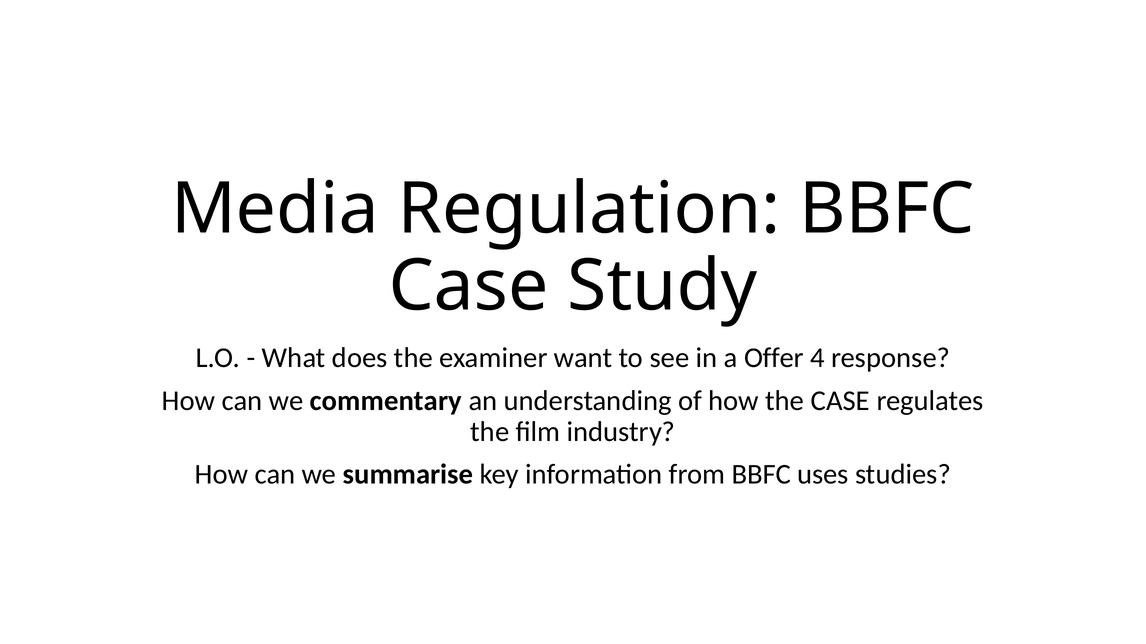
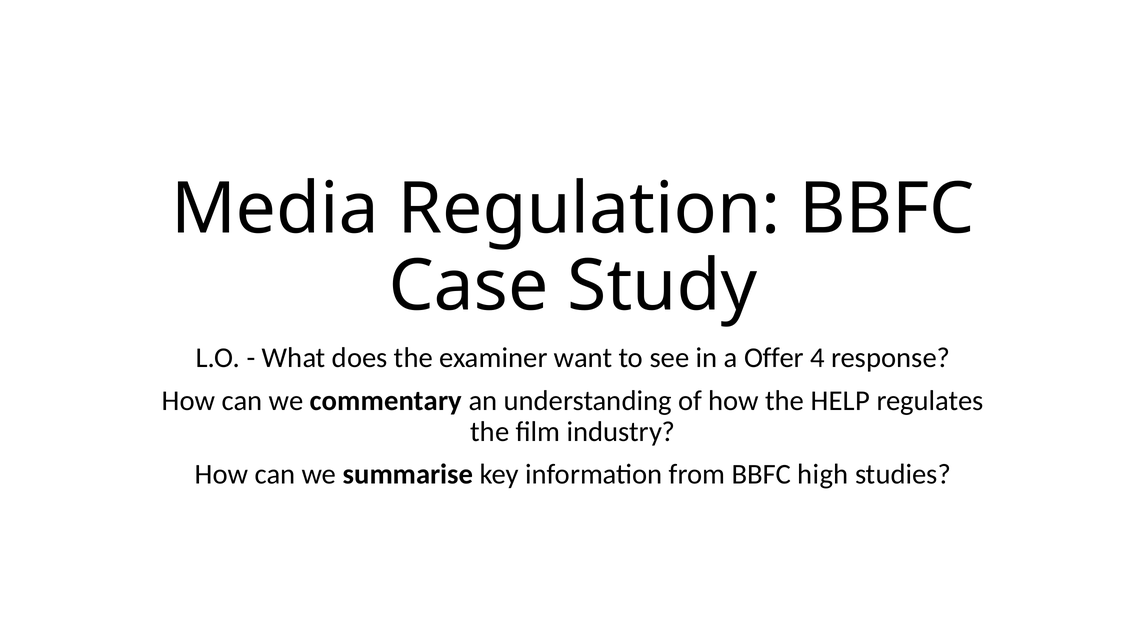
the CASE: CASE -> HELP (840, 401)
uses: uses -> high (823, 475)
